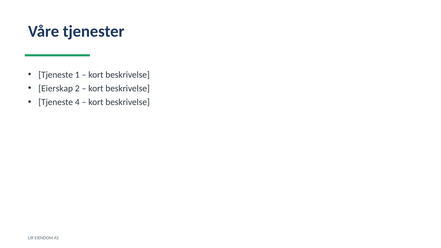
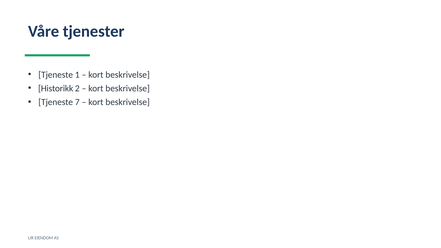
Eierskap: Eierskap -> Historikk (56, 88)
4: 4 -> 7 (77, 102)
